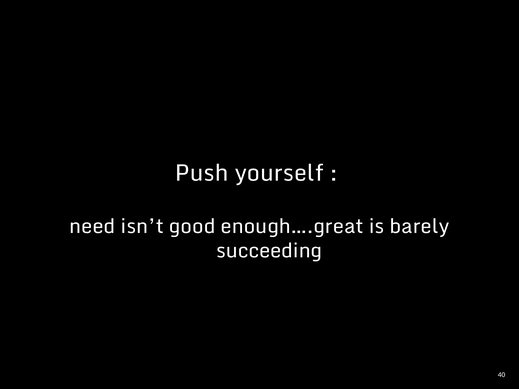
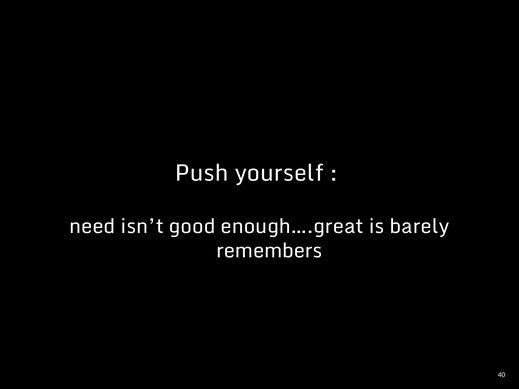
succeeding: succeeding -> remembers (269, 251)
